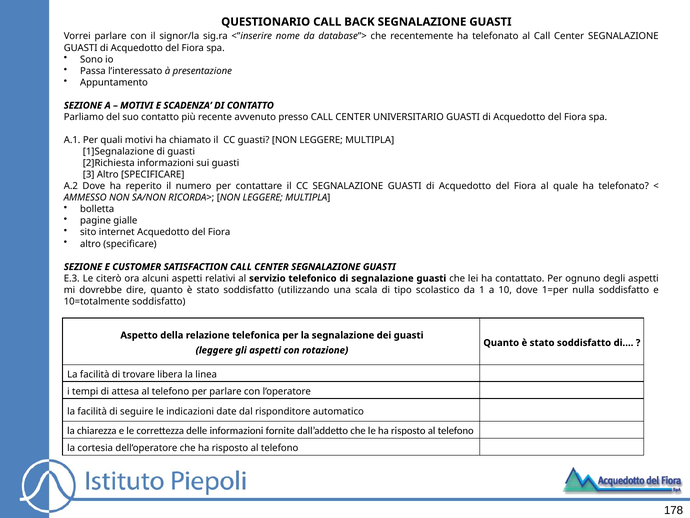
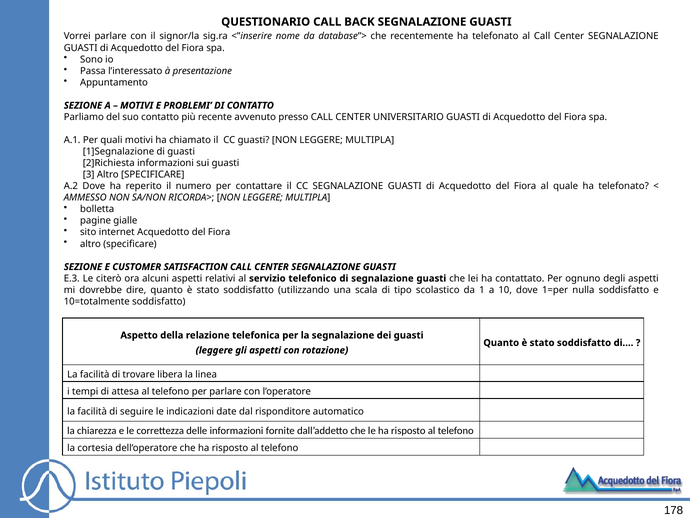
SCADENZA: SCADENZA -> PROBLEMI (188, 105)
